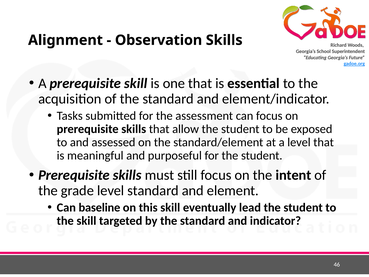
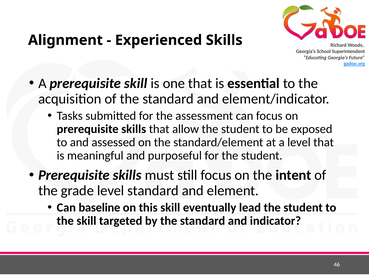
Observation: Observation -> Experienced (159, 40)
